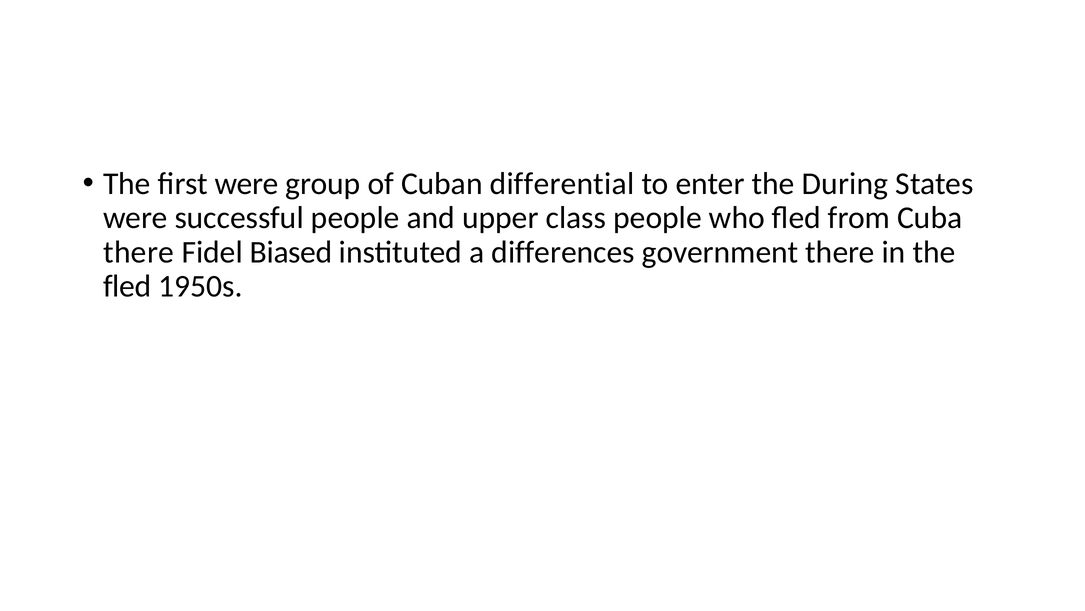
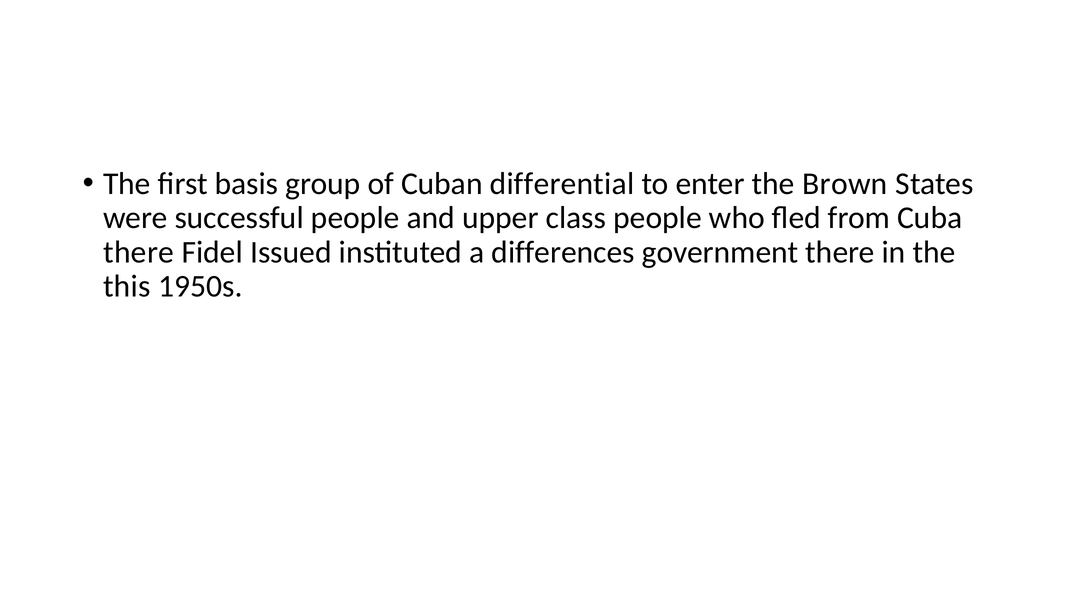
first were: were -> basis (246, 183)
During: During -> Brown (845, 183)
Biased: Biased -> Issued (291, 252)
fled: fled -> this (127, 286)
